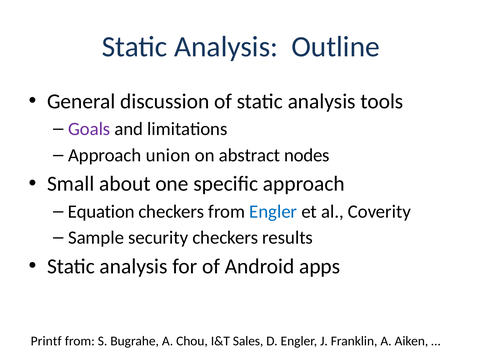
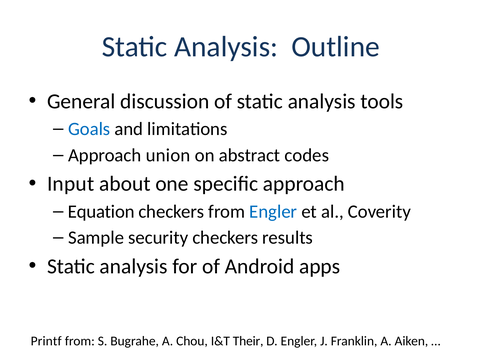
Goals colour: purple -> blue (89, 129)
nodes: nodes -> codes (307, 155)
Small: Small -> Input (71, 184)
Sales: Sales -> Their (248, 340)
